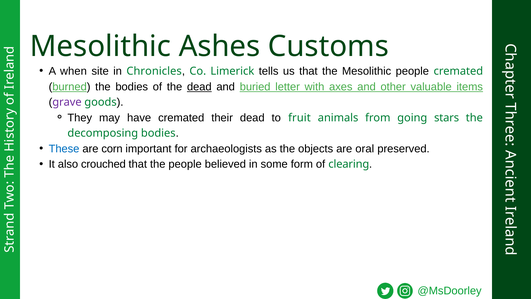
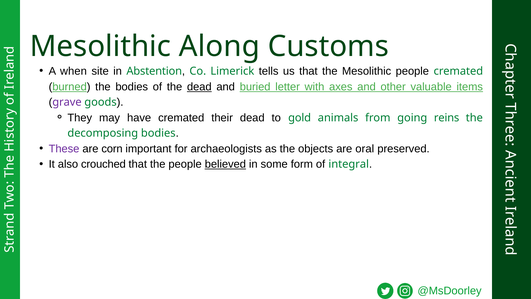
Ashes: Ashes -> Along (219, 46)
Chronicles: Chronicles -> Abstention (154, 71)
fruit: fruit -> gold (300, 118)
stars: stars -> reins (447, 118)
These colour: blue -> purple (64, 149)
believed underline: none -> present (225, 164)
clearing: clearing -> integral (349, 164)
